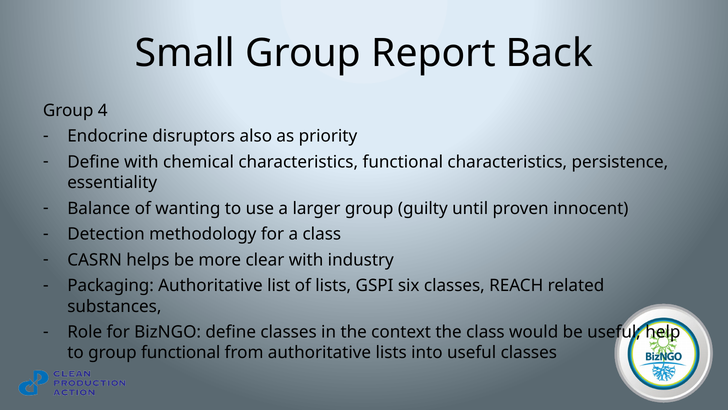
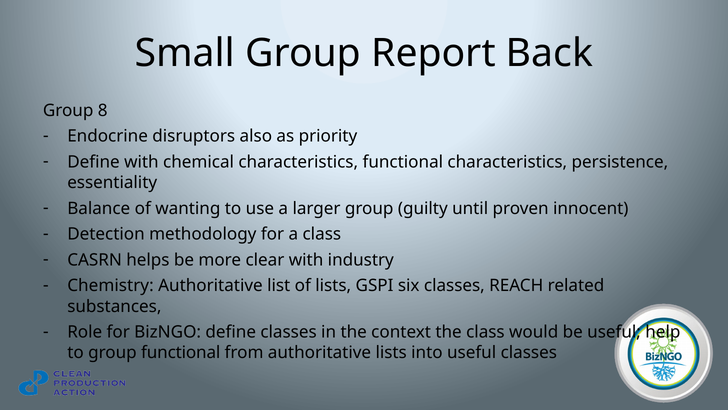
4: 4 -> 8 (103, 110)
Packaging: Packaging -> Chemistry (110, 285)
